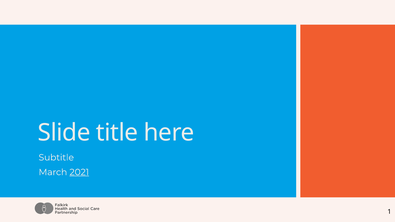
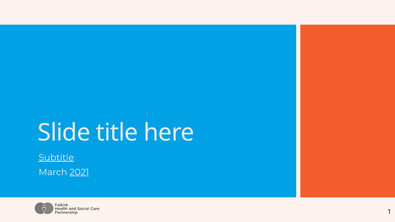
Subtitle underline: none -> present (56, 158)
